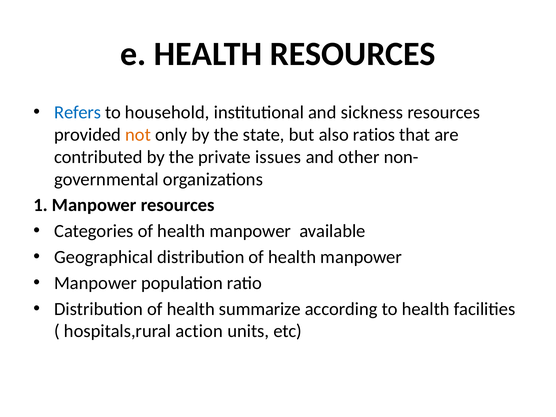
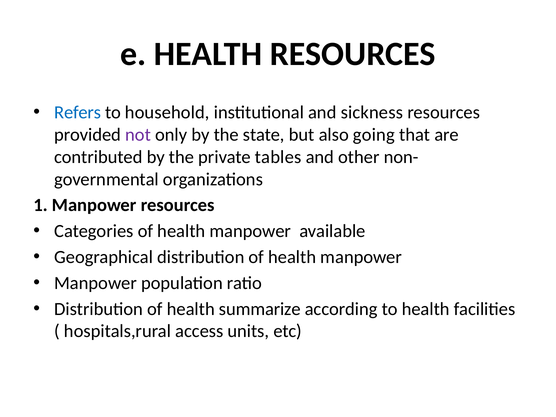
not colour: orange -> purple (138, 135)
ratios: ratios -> going (374, 135)
issues: issues -> tables (278, 157)
action: action -> access (199, 331)
